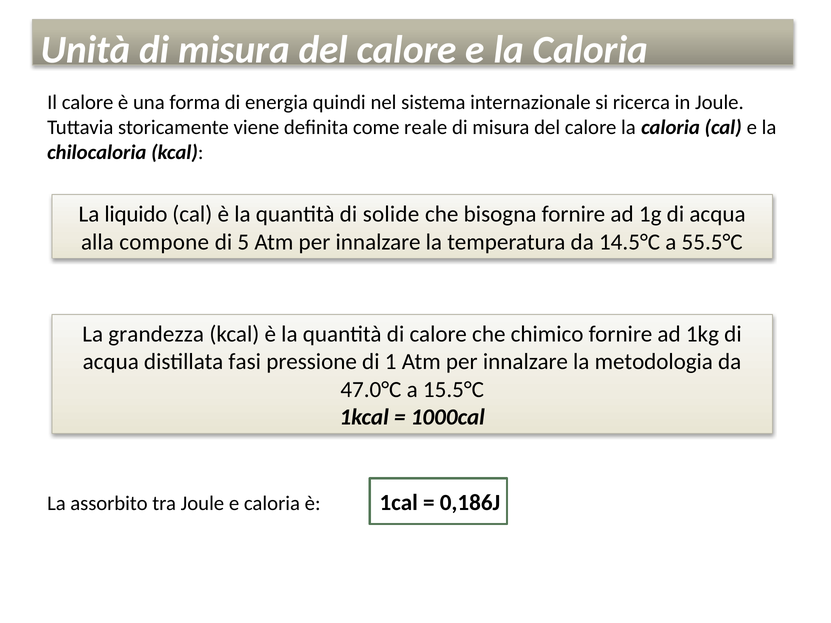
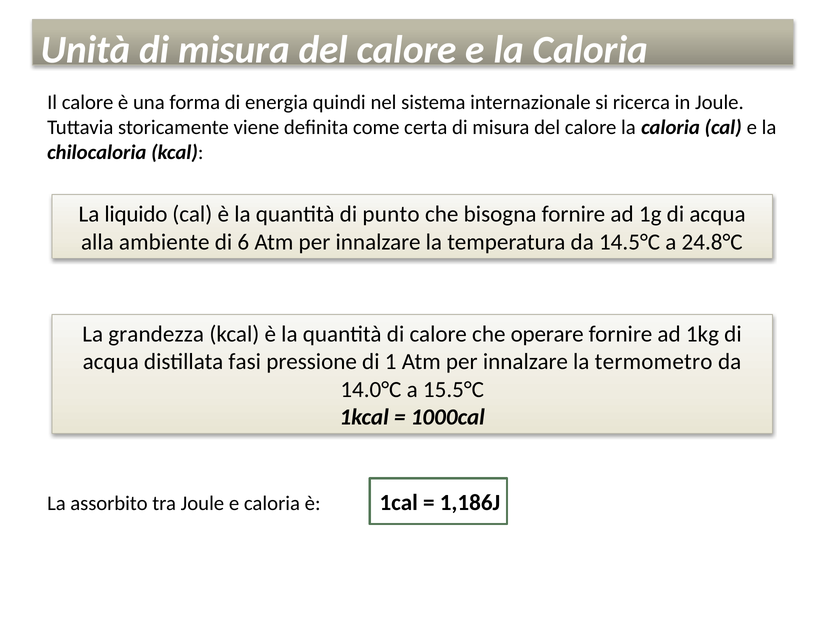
reale: reale -> certa (426, 127)
solide: solide -> punto (391, 214)
compone: compone -> ambiente (164, 242)
5: 5 -> 6 (243, 242)
55.5°C: 55.5°C -> 24.8°C (712, 242)
chimico: chimico -> operare (547, 334)
metodologia: metodologia -> termometro (654, 362)
47.0°C: 47.0°C -> 14.0°C (371, 390)
0,186J: 0,186J -> 1,186J (470, 503)
